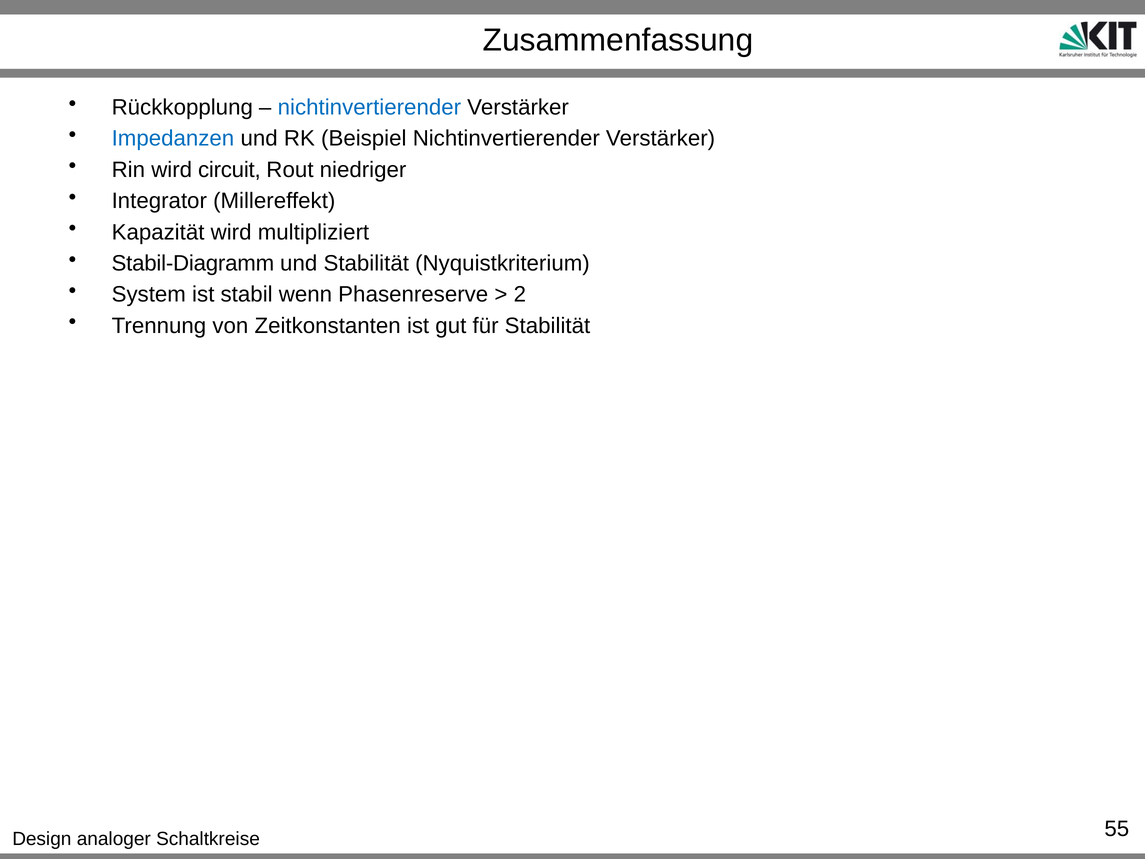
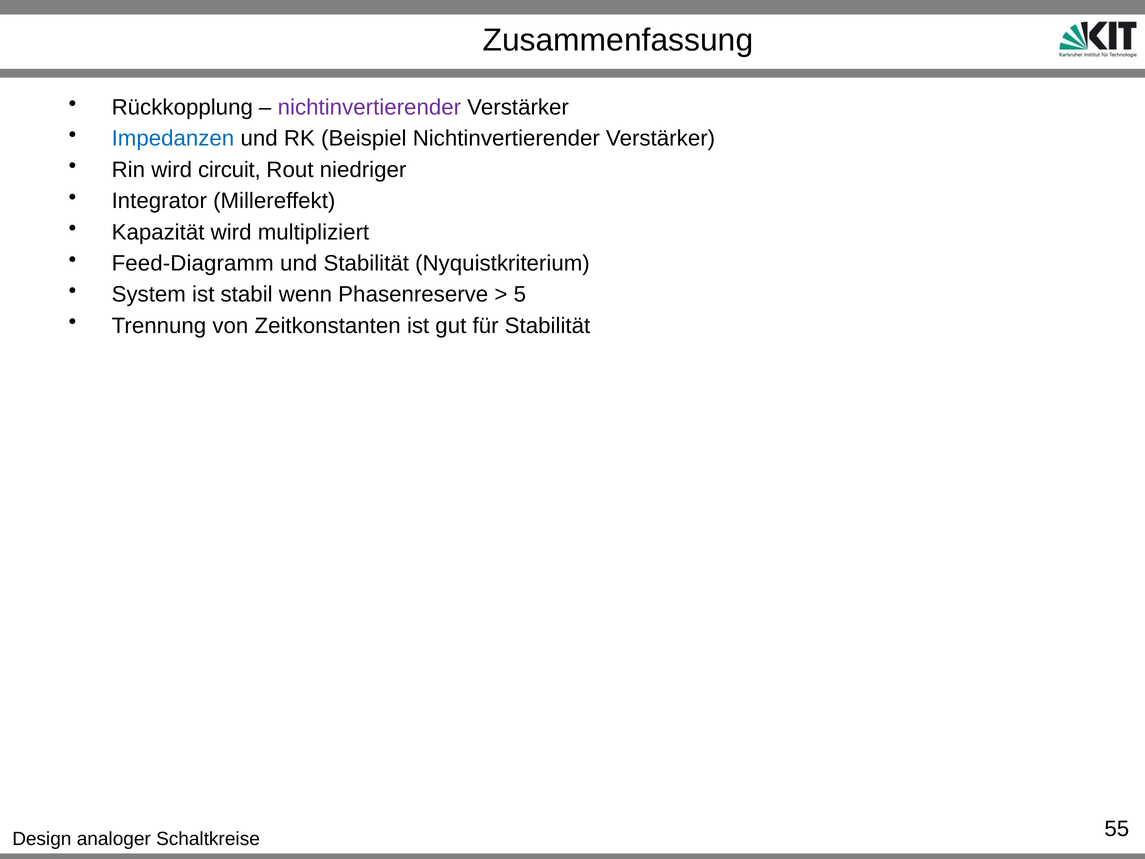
nichtinvertierender colour: blue -> purple (369, 107)
Stabil-Diagramm: Stabil-Diagramm -> Feed-Diagramm (193, 263)
2: 2 -> 5 (520, 294)
